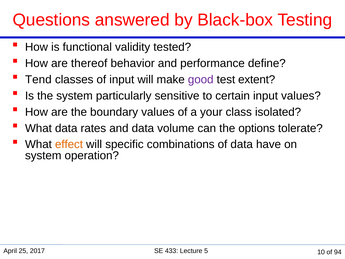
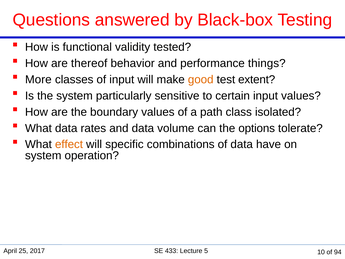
define: define -> things (267, 63)
Tend: Tend -> More (38, 79)
good colour: purple -> orange (201, 79)
your: your -> path (211, 112)
